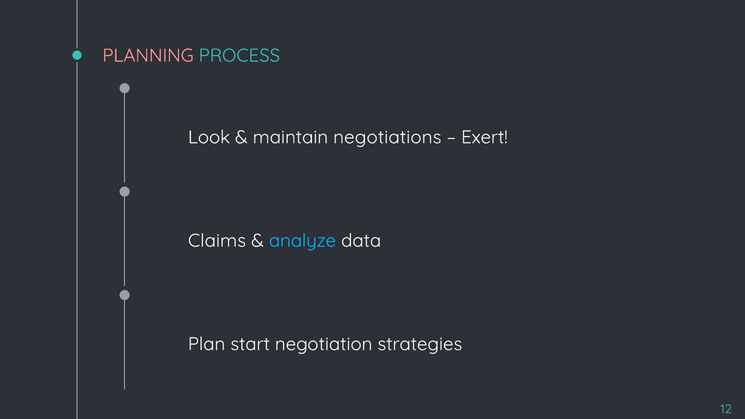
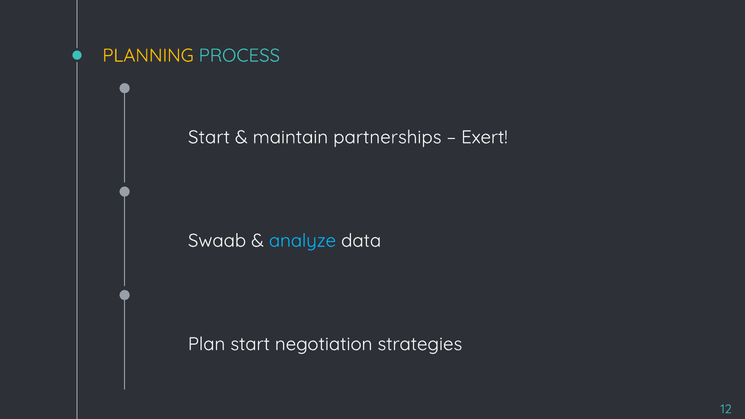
PLANNING colour: pink -> yellow (148, 56)
Look: Look -> Start (209, 137)
negotiations: negotiations -> partnerships (387, 137)
Claims: Claims -> Swaab (217, 241)
